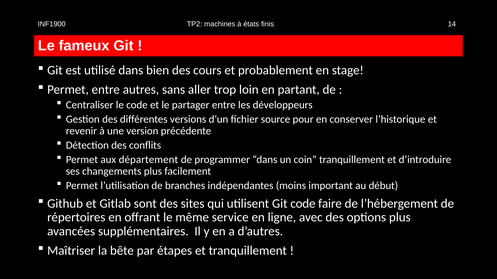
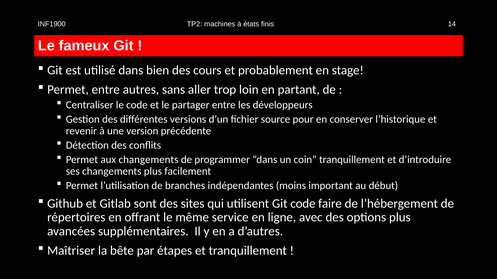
aux département: département -> changements (149, 160)
